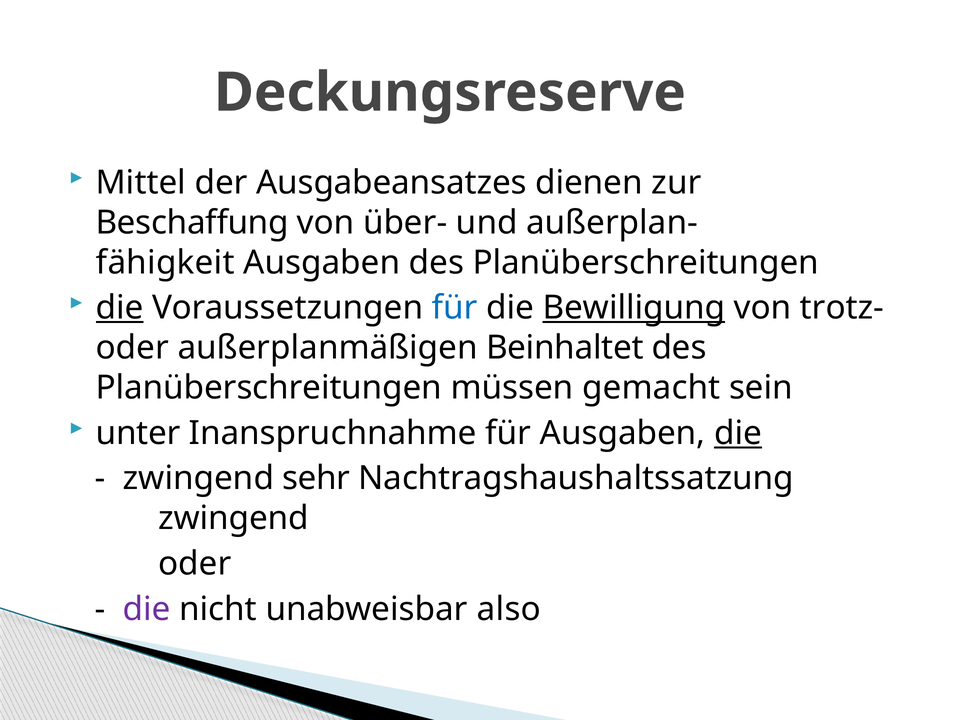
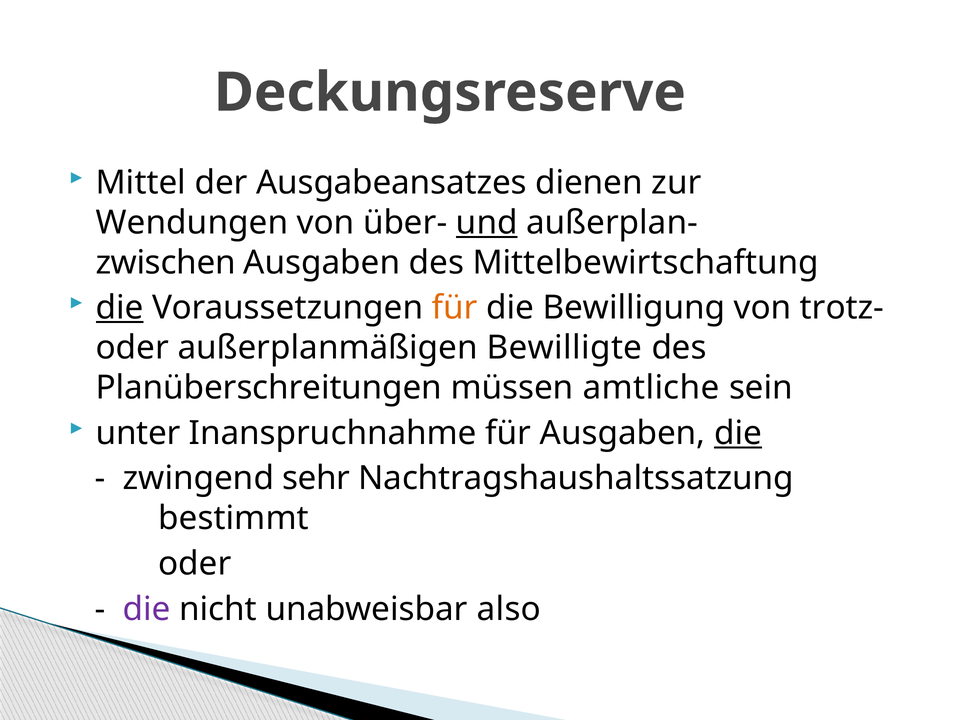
Beschaffung: Beschaffung -> Wendungen (192, 223)
und underline: none -> present (487, 223)
fähigkeit: fähigkeit -> zwischen (166, 263)
Ausgaben des Planüberschreitungen: Planüberschreitungen -> Mittelbewirtschaftung (646, 263)
für colour: blue -> orange (455, 308)
Bewilligung underline: present -> none (634, 308)
Beinhaltet: Beinhaltet -> Bewilligte (565, 348)
gemacht: gemacht -> amtliche (651, 388)
zwingend: zwingend -> bestimmt (233, 518)
